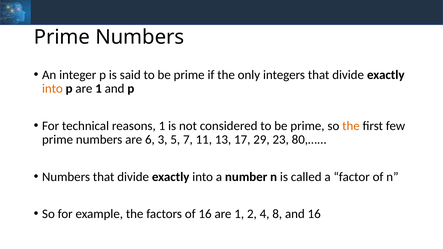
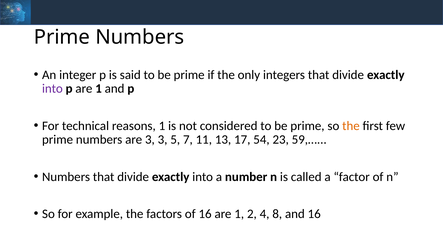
into colour: orange -> purple (52, 89)
are 6: 6 -> 3 (150, 140)
29: 29 -> 54 (261, 140)
80,…: 80,… -> 59,… (309, 140)
